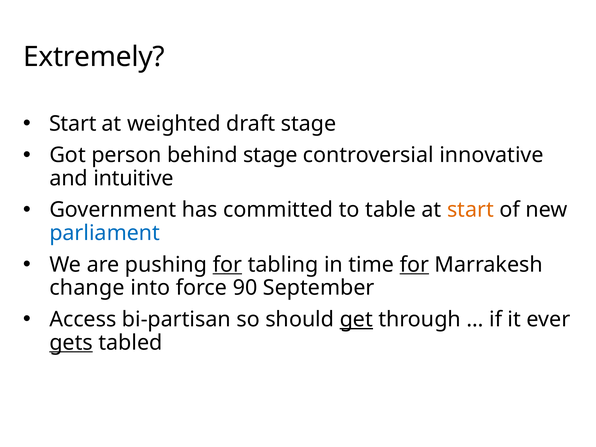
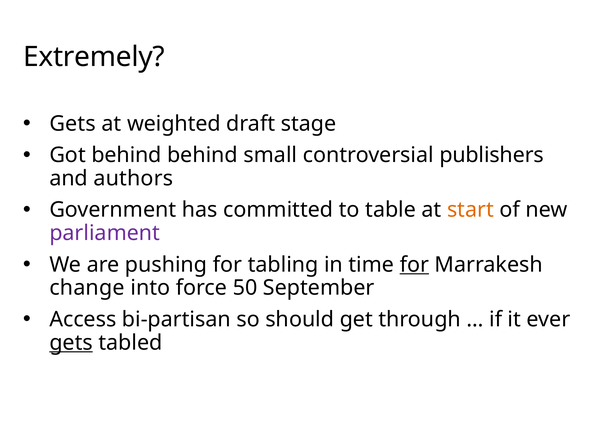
Start: Start -> Gets (73, 124)
Got person: person -> behind (126, 155)
behind stage: stage -> small (270, 155)
innovative: innovative -> publishers (492, 155)
intuitive: intuitive -> authors (133, 178)
parliament colour: blue -> purple (105, 233)
for underline: present -> none (227, 265)
90: 90 -> 50 (245, 288)
get underline: present -> none (356, 319)
